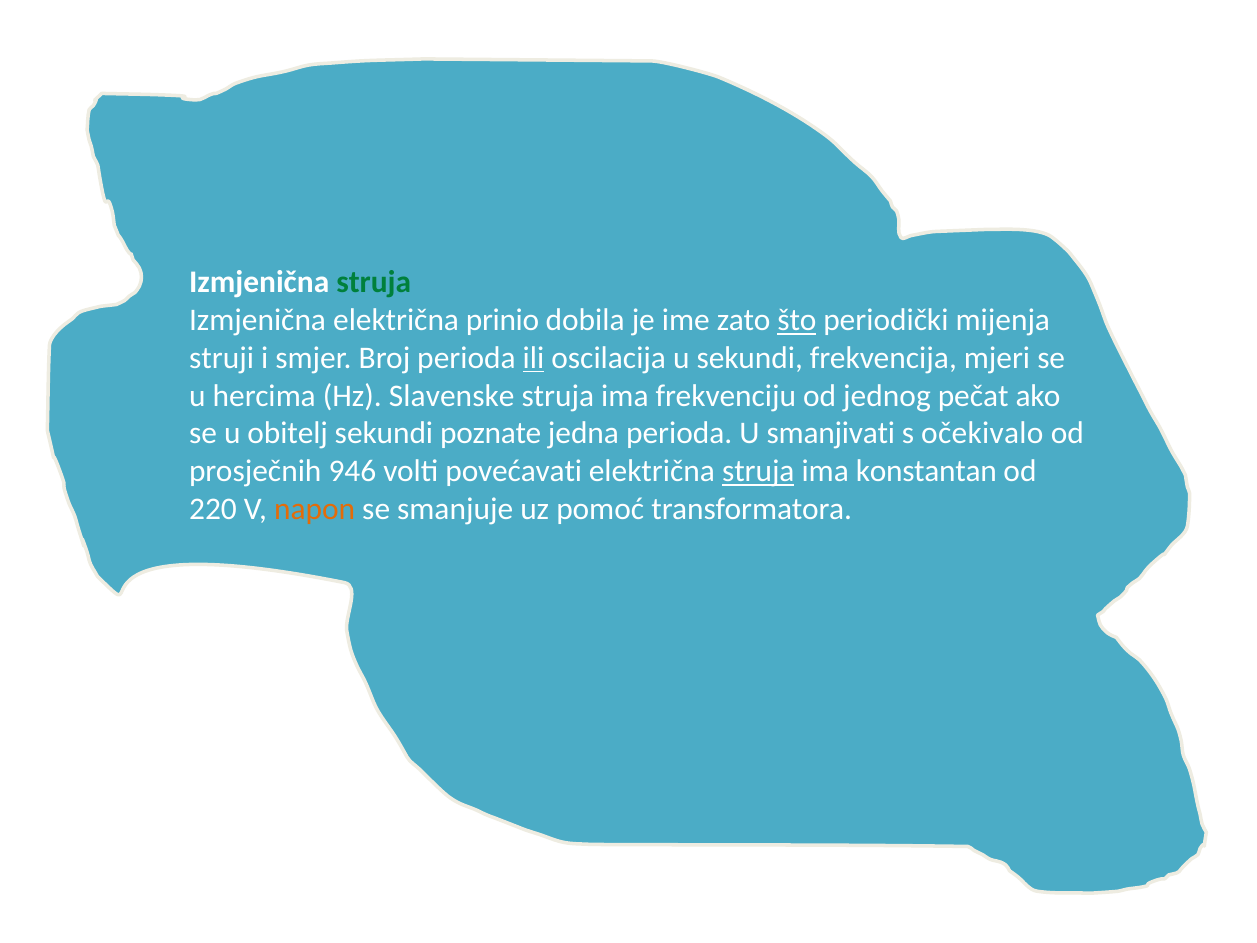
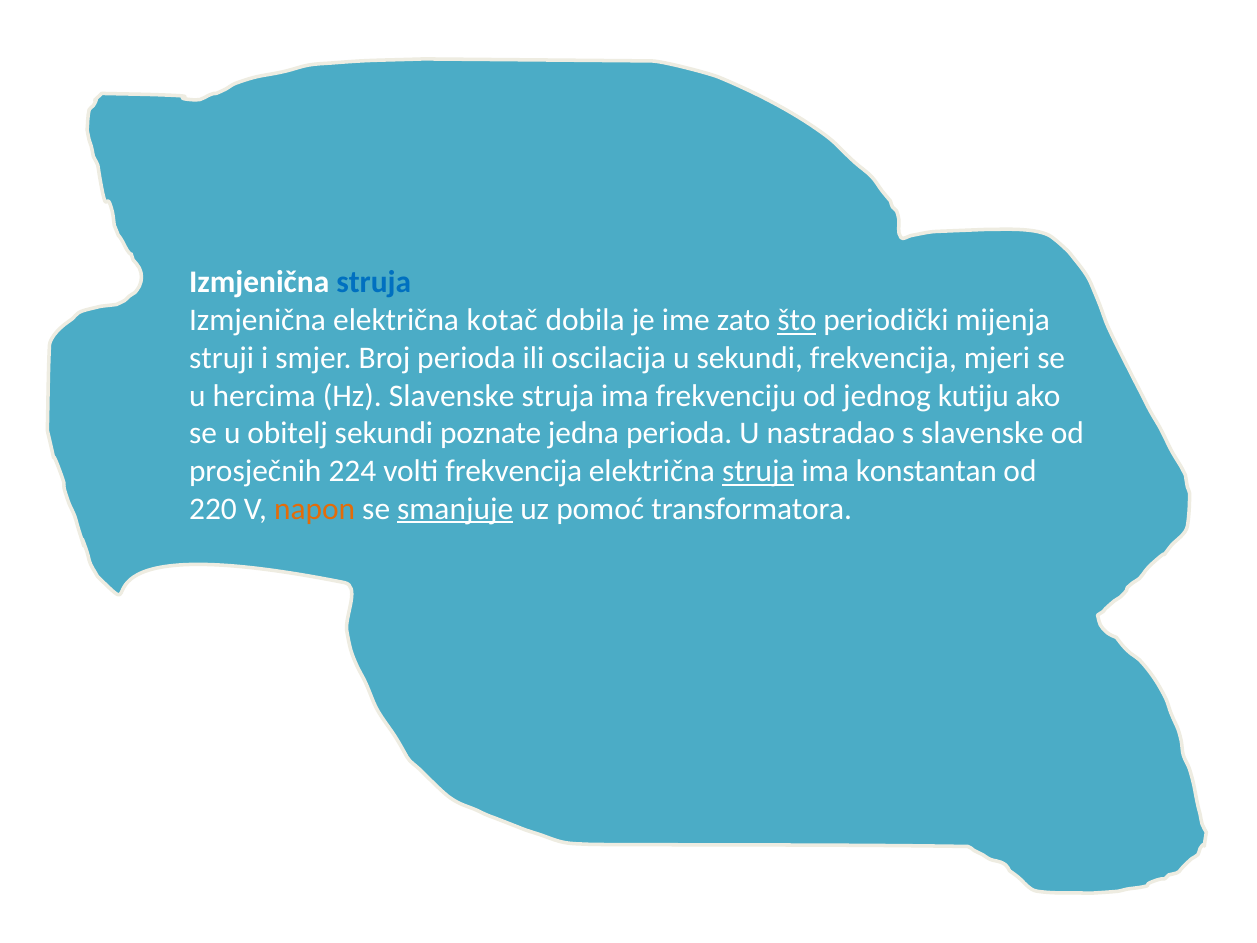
struja colour: green -> blue (374, 283)
prinio: prinio -> kotač (502, 320)
ili underline: present -> none (533, 358)
pečat: pečat -> kutiju (973, 396)
smanjivati: smanjivati -> nastradao (831, 433)
s očekivalo: očekivalo -> slavenske (983, 433)
946: 946 -> 224 (352, 471)
volti povećavati: povećavati -> frekvencija (514, 471)
smanjuje underline: none -> present (455, 509)
